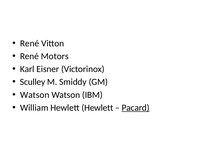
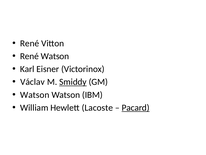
René Motors: Motors -> Watson (55, 56)
Sculley: Sculley -> Václav (32, 82)
Smiddy underline: none -> present (73, 82)
Hewlett Hewlett: Hewlett -> Lacoste (97, 107)
